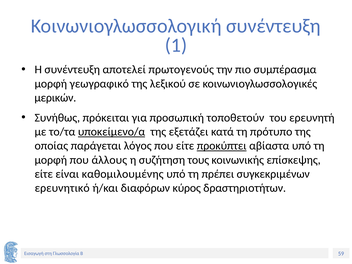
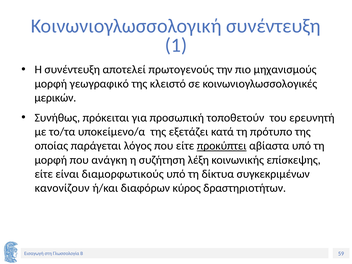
συμπέρασμα: συμπέρασμα -> μηχανισμούς (285, 70)
λεξικού: λεξικού -> κλειστό (168, 84)
υποκείμενο/α underline: present -> none (112, 132)
άλλους: άλλους -> ανάγκη (109, 160)
τους: τους -> λέξη (198, 160)
καθομιλουμένης: καθομιλουμένης -> διαμορφωτικούς (123, 174)
πρέπει: πρέπει -> δίκτυα (218, 174)
ερευνητικό: ερευνητικό -> κανονίζουν (62, 188)
